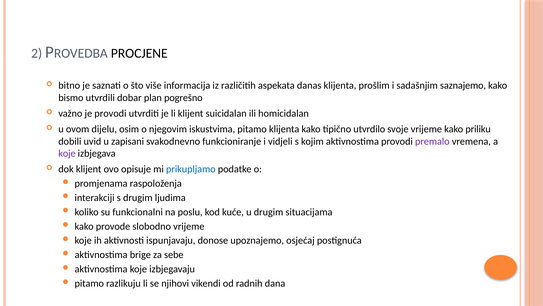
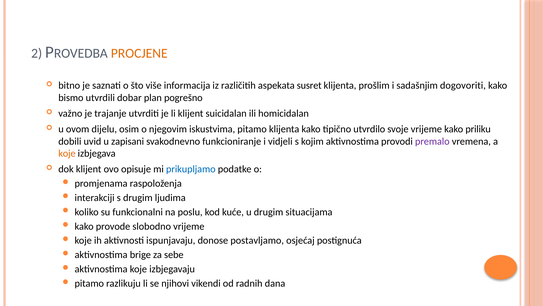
PROCJENE colour: black -> orange (139, 53)
danas: danas -> susret (309, 85)
saznajemo: saznajemo -> dogovoriti (463, 85)
je provodi: provodi -> trajanje (110, 113)
koje colour: purple -> orange (67, 153)
upoznajemo: upoznajemo -> postavljamo (257, 240)
